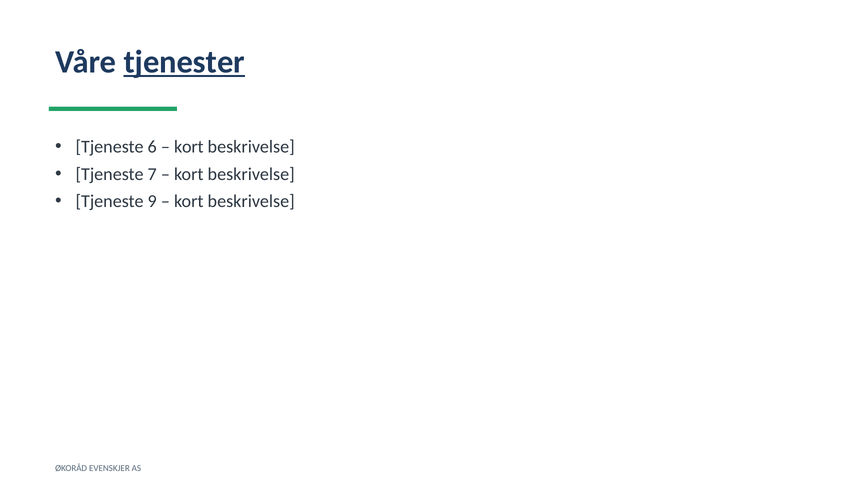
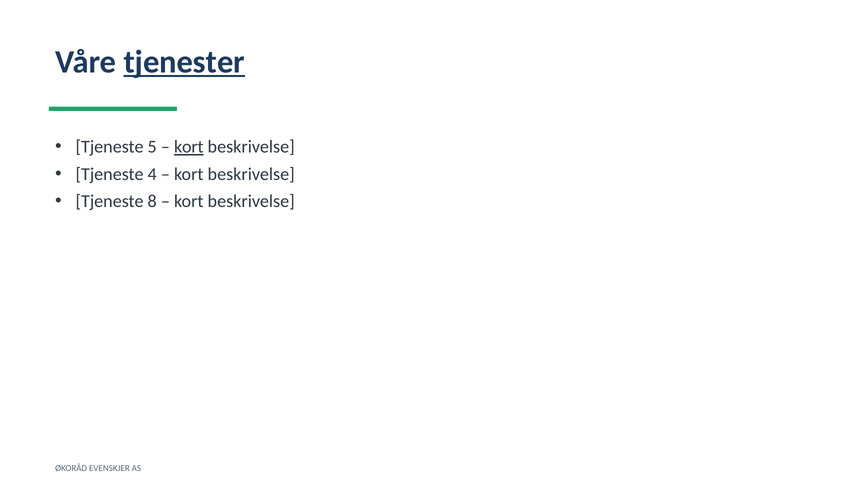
6: 6 -> 5 (152, 147)
kort underline: none -> present (189, 147)
7: 7 -> 4 (152, 174)
9: 9 -> 8 (152, 201)
